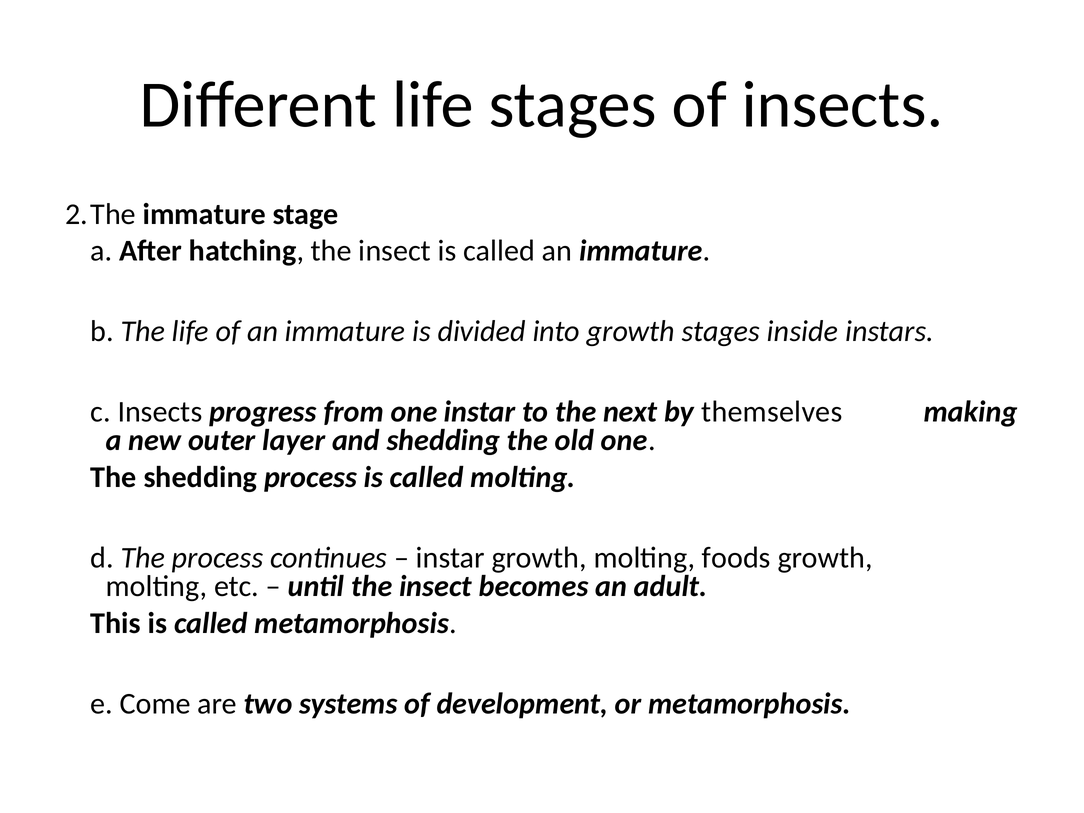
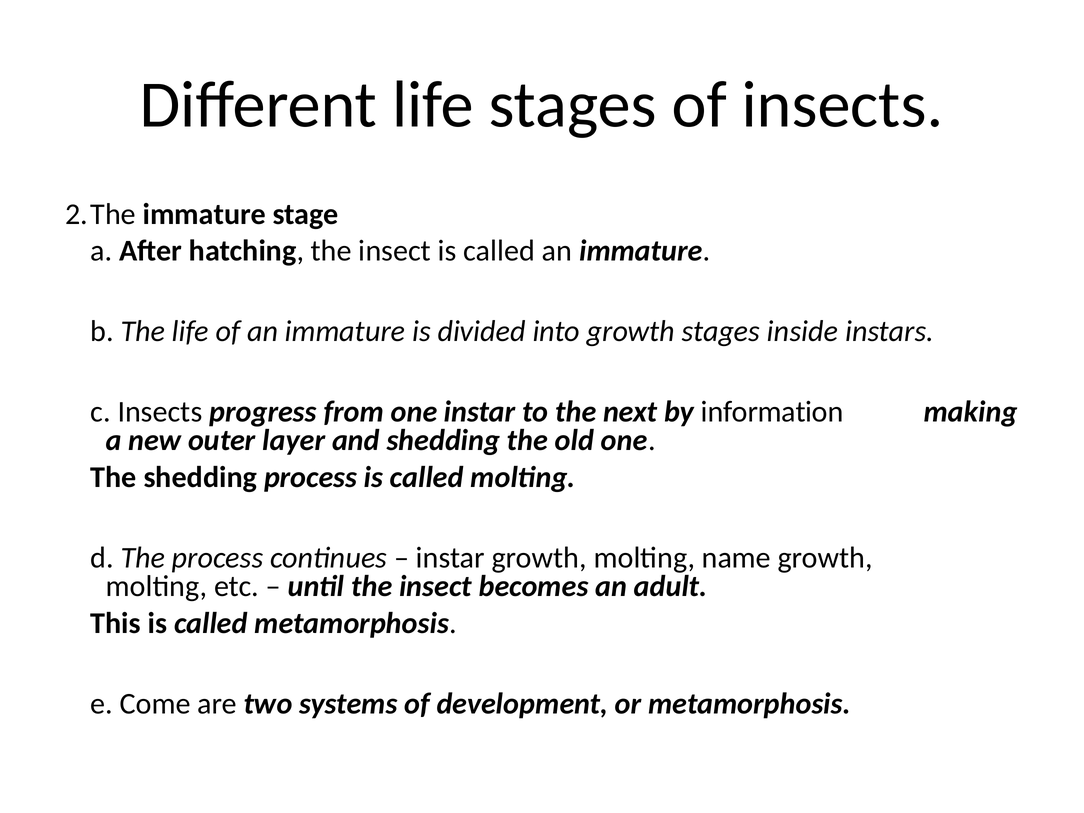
themselves: themselves -> information (772, 412)
foods: foods -> name (736, 558)
